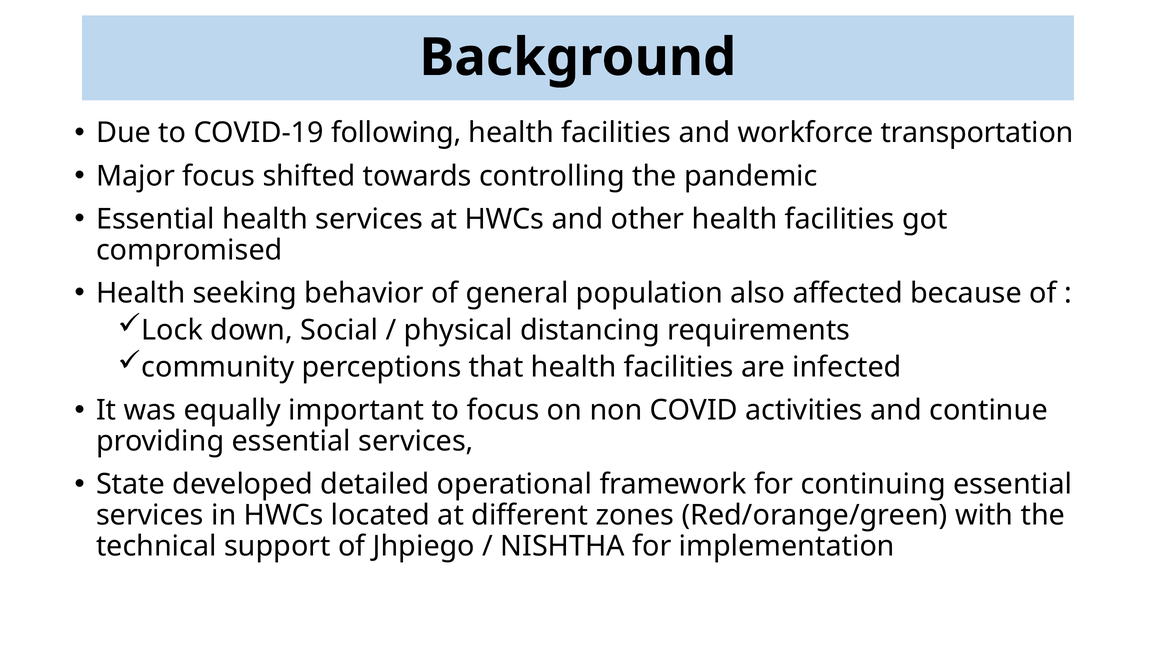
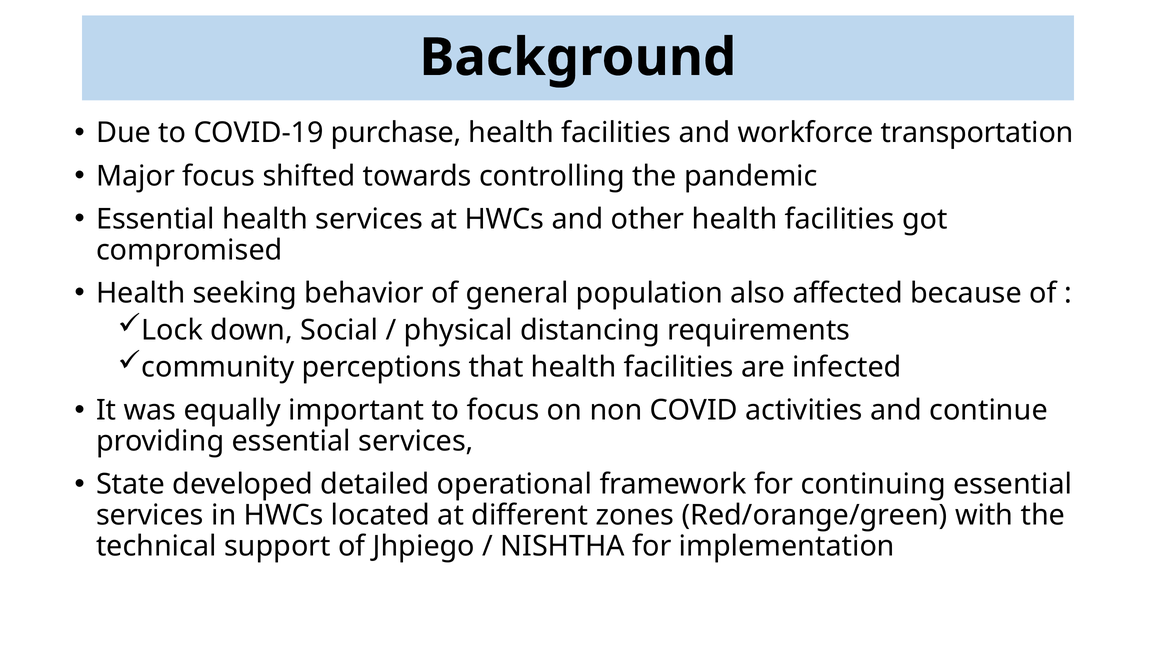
following: following -> purchase (396, 133)
